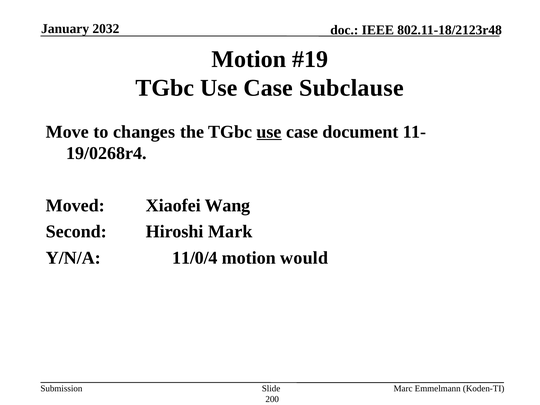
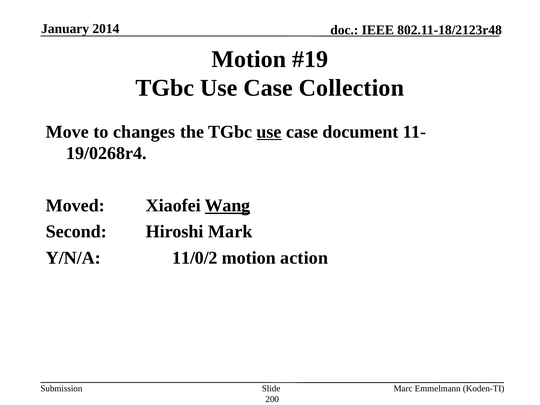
2032: 2032 -> 2014 (106, 29)
Subclause: Subclause -> Collection (351, 88)
Wang underline: none -> present (228, 206)
11/0/4: 11/0/4 -> 11/0/2 (195, 258)
would: would -> action (304, 258)
